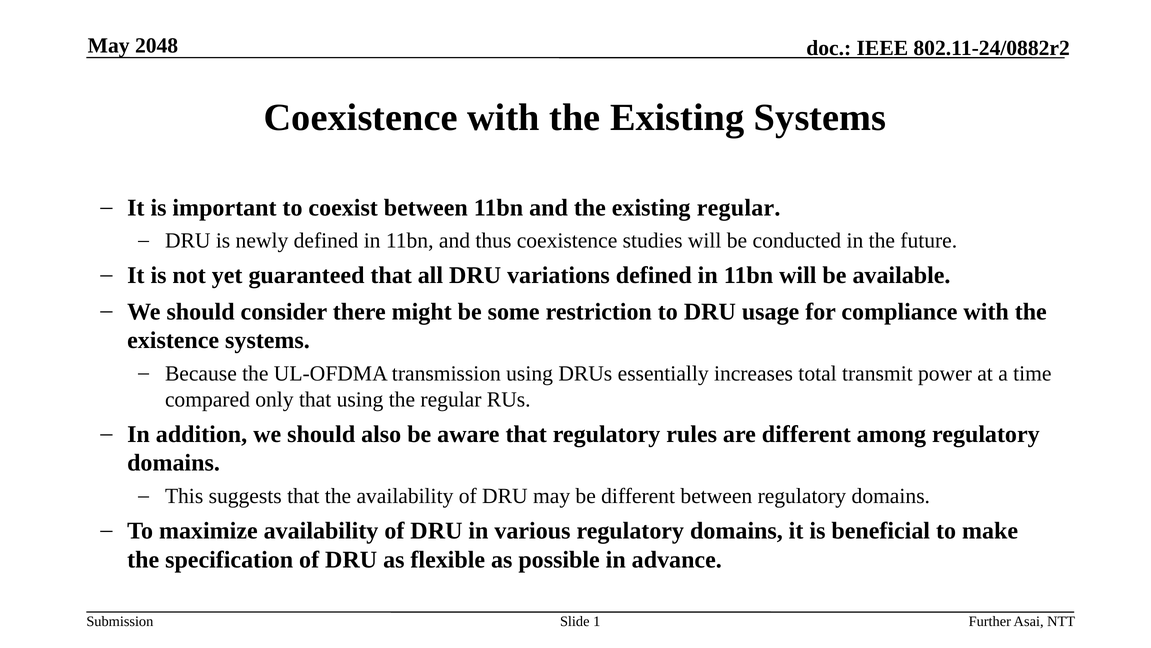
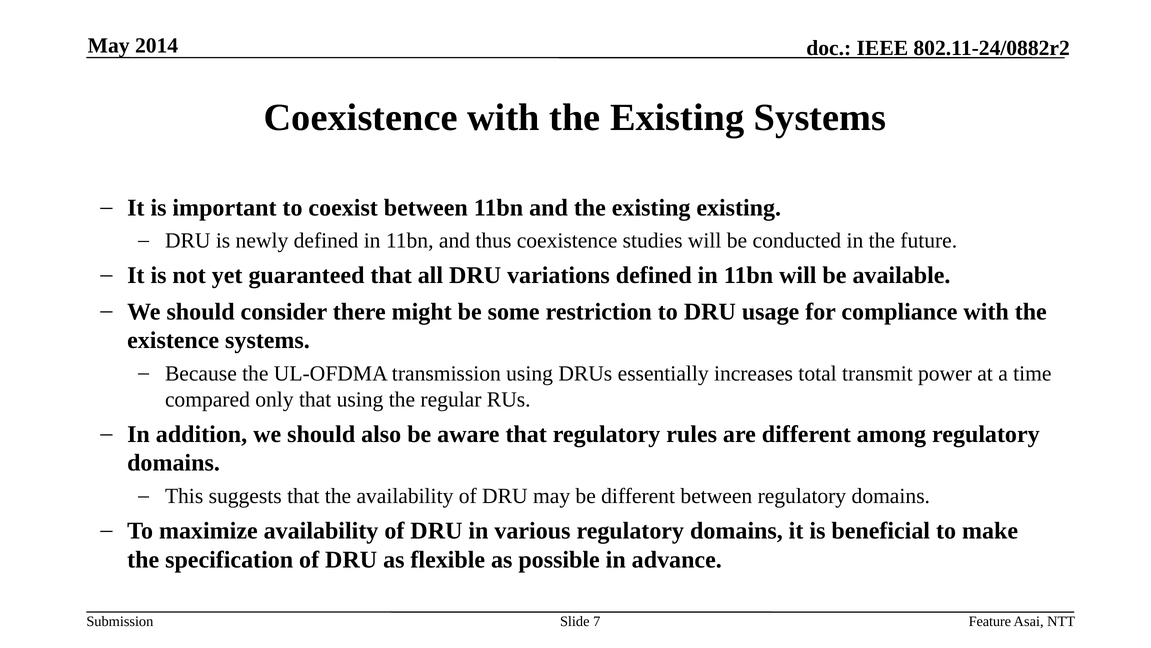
2048: 2048 -> 2014 (157, 46)
existing regular: regular -> existing (739, 207)
1: 1 -> 7 (597, 621)
Further: Further -> Feature (990, 621)
